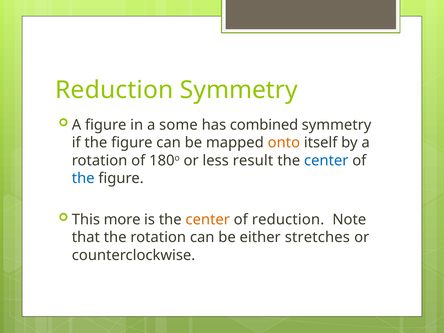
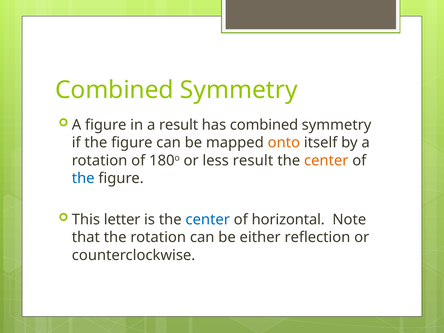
Reduction: Reduction -> Combined (114, 90)
a some: some -> result (179, 125)
center colour: blue -> orange (326, 160)
more: more -> letter (122, 220)
center colour: orange -> blue (208, 220)
of reduction: reduction -> horizontal (288, 220)
stretches: stretches -> reflection (317, 237)
